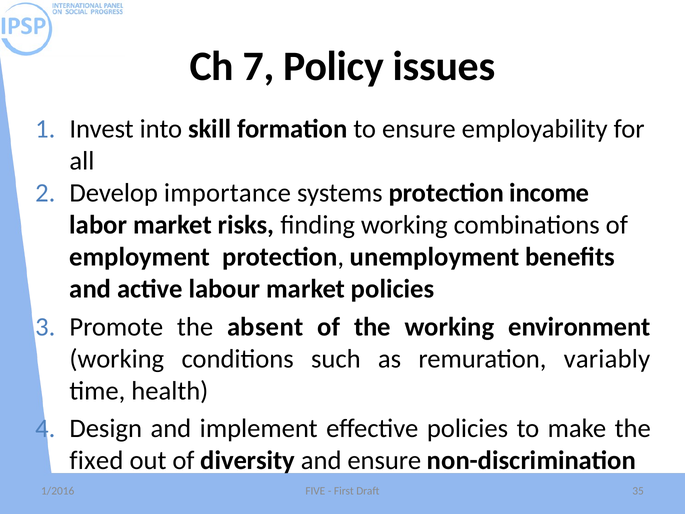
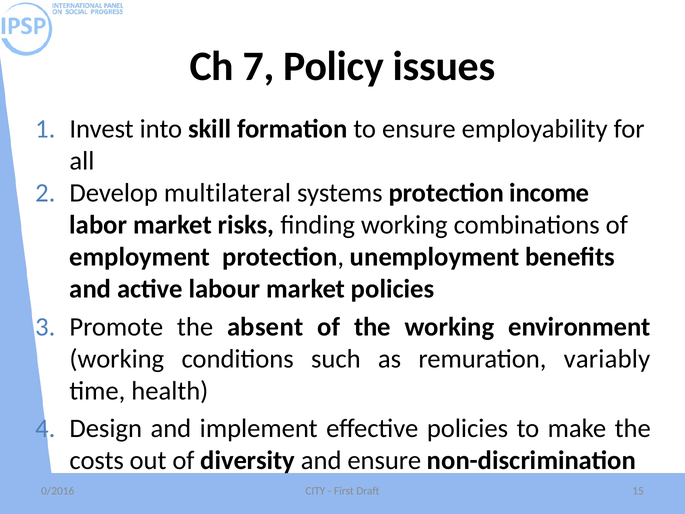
importance: importance -> multilateral (227, 193)
fixed: fixed -> costs (97, 460)
FIVE: FIVE -> CITY (315, 491)
35: 35 -> 15 (638, 491)
1/2016: 1/2016 -> 0/2016 (58, 491)
